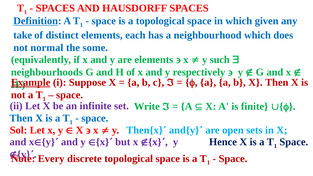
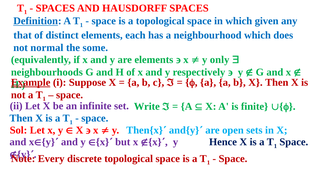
take: take -> that (23, 35)
such: such -> only (220, 60)
